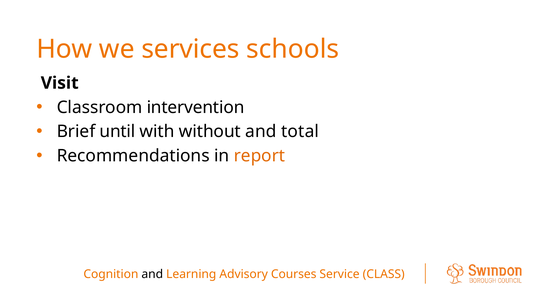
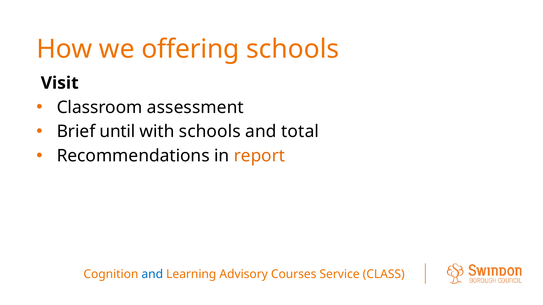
services: services -> offering (190, 49)
intervention: intervention -> assessment (195, 107)
with without: without -> schools (210, 132)
and colour: black -> blue (152, 275)
